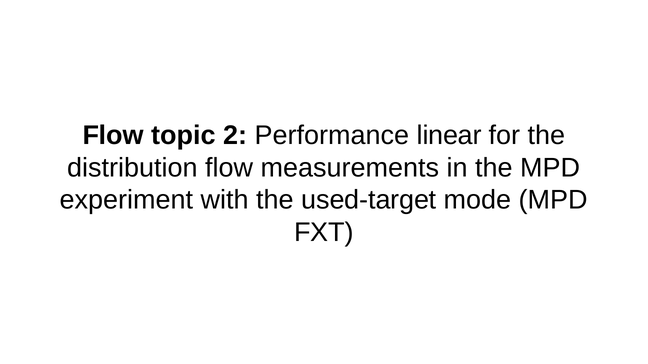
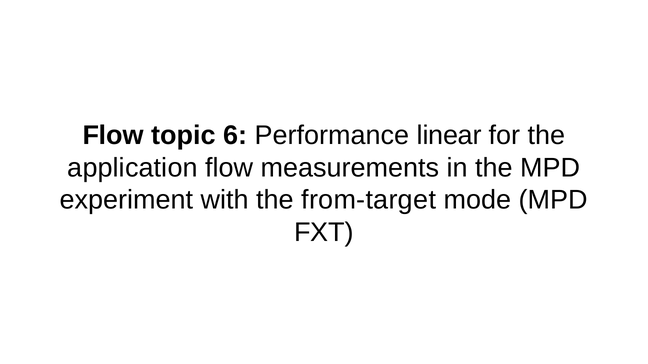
2: 2 -> 6 (235, 136)
distribution: distribution -> application (133, 168)
used-target: used-target -> from-target (369, 200)
